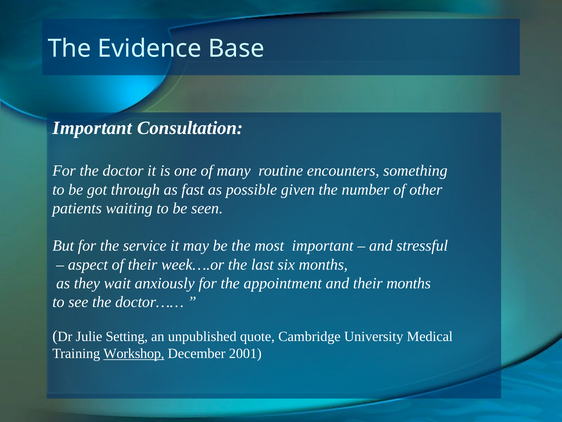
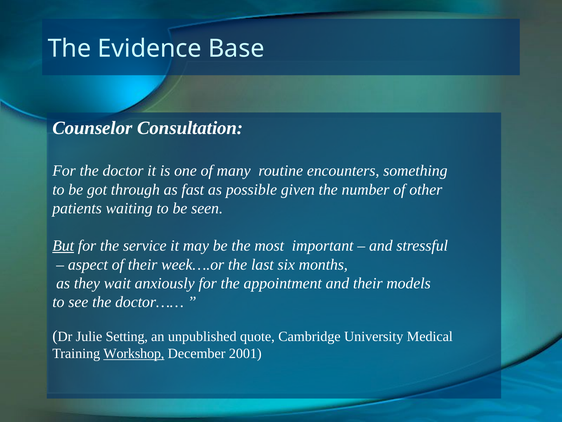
Important: Important -> Counselor (92, 128)
But underline: none -> present (63, 246)
their months: months -> models (409, 283)
